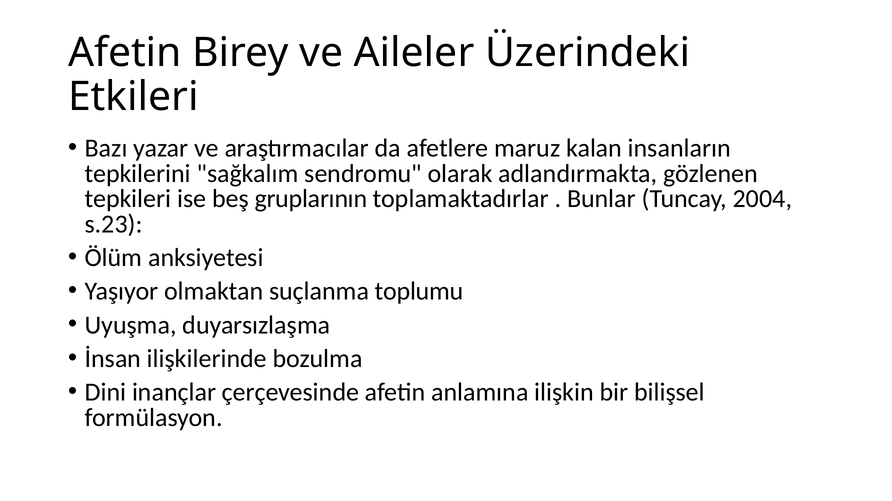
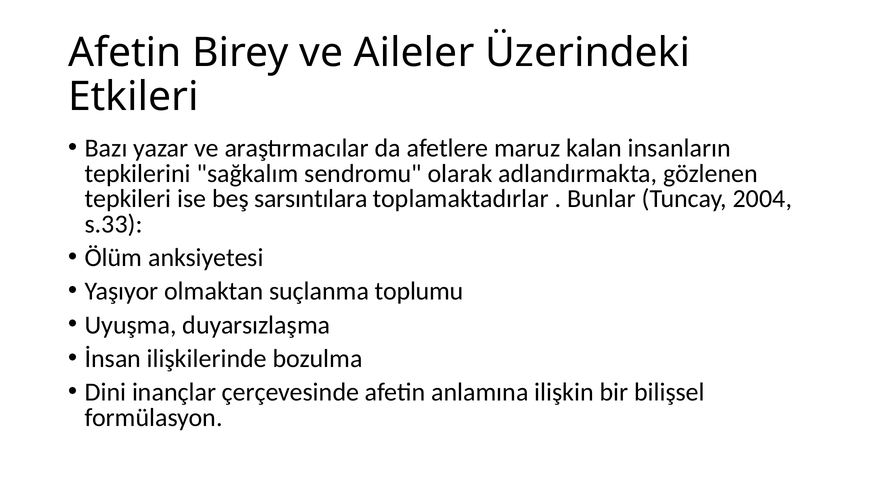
gruplarının: gruplarının -> sarsıntılara (311, 199)
s.23: s.23 -> s.33 (114, 225)
